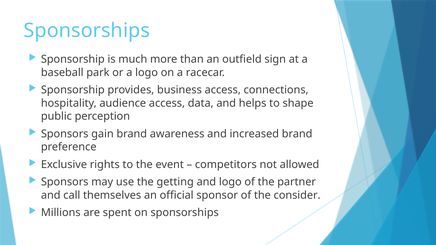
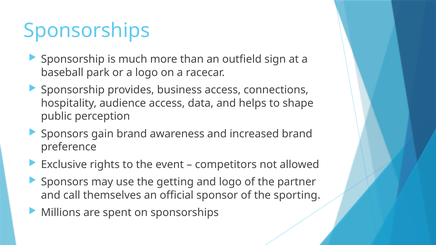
consider: consider -> sporting (297, 195)
